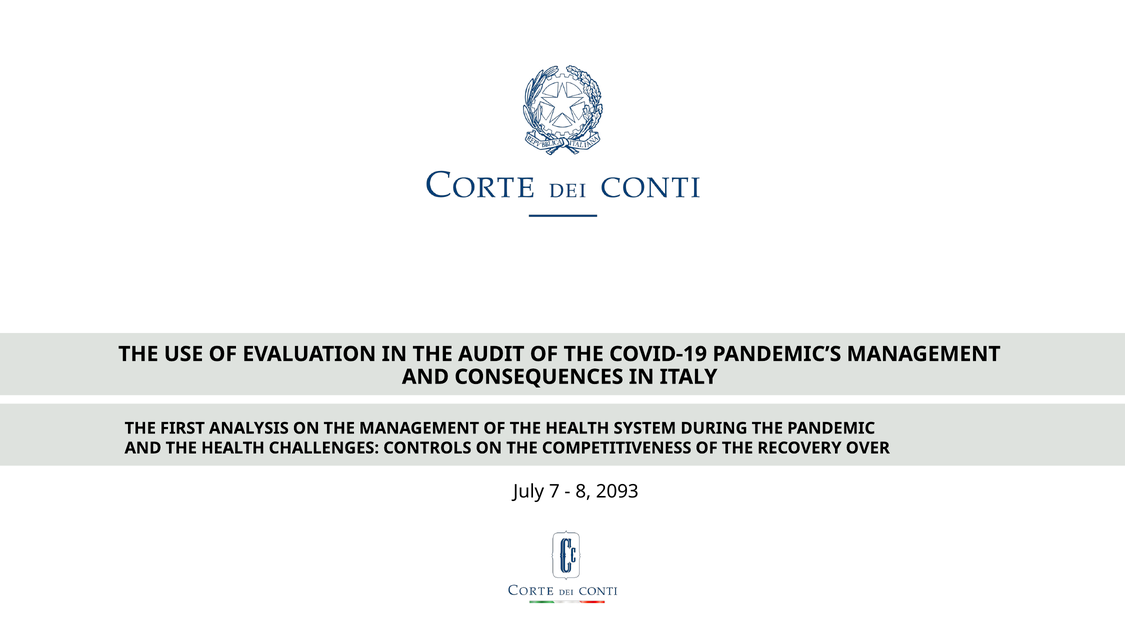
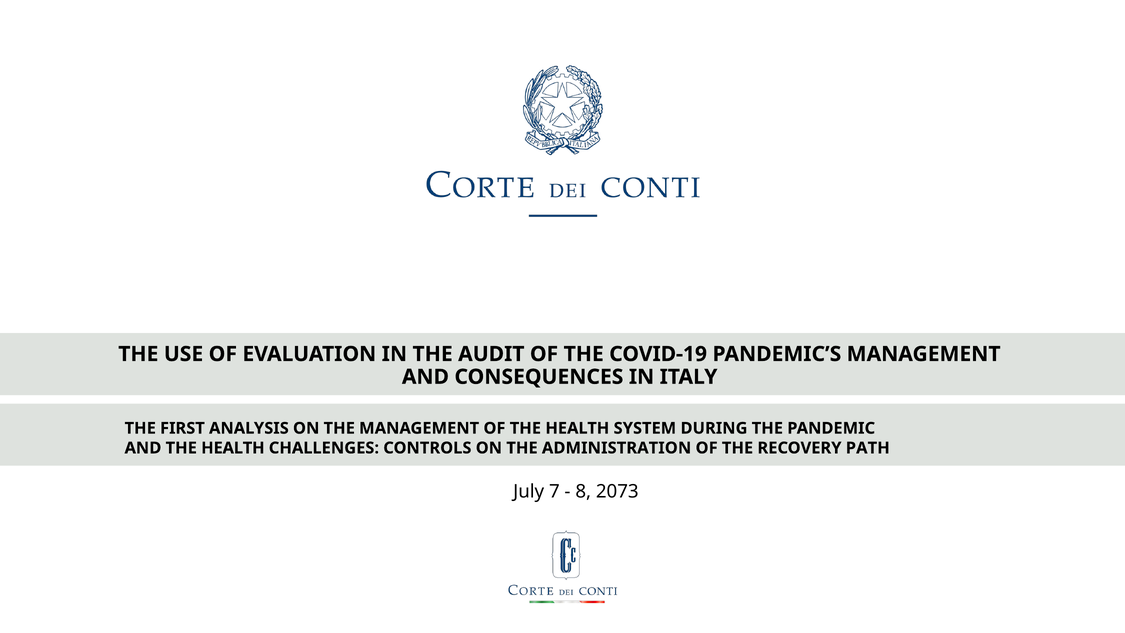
COMPETITIVENESS: COMPETITIVENESS -> ADMINISTRATION (617, 448)
OVER: OVER -> PATH (868, 448)
2093: 2093 -> 2073 (617, 492)
